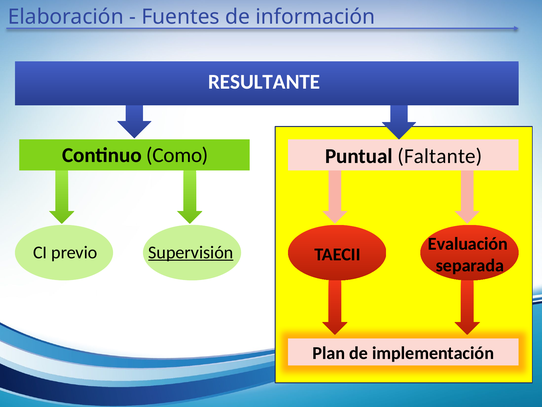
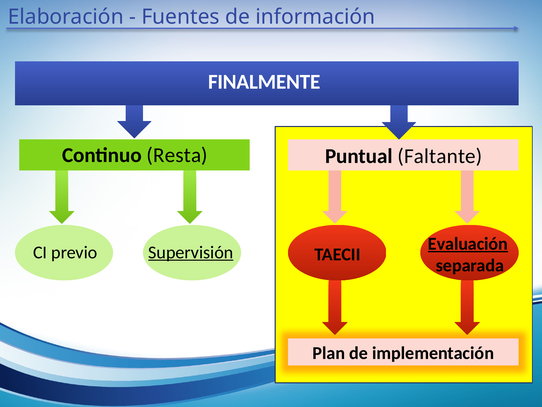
RESULTANTE: RESULTANTE -> FINALMENTE (264, 82)
Como: Como -> Resta (177, 155)
Evaluación underline: none -> present (468, 244)
